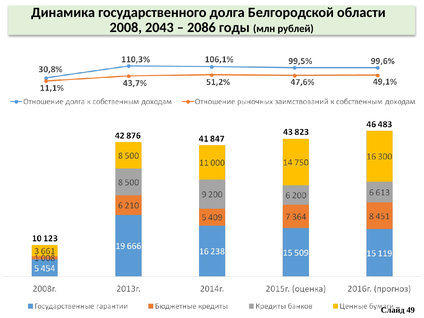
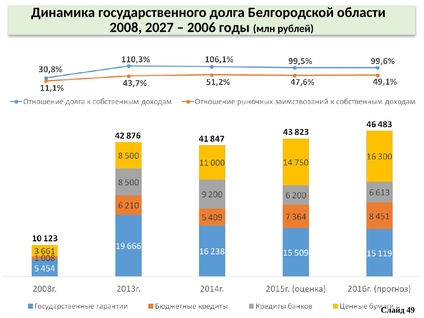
2043: 2043 -> 2027 (159, 28)
2086: 2086 -> 2006 (201, 28)
